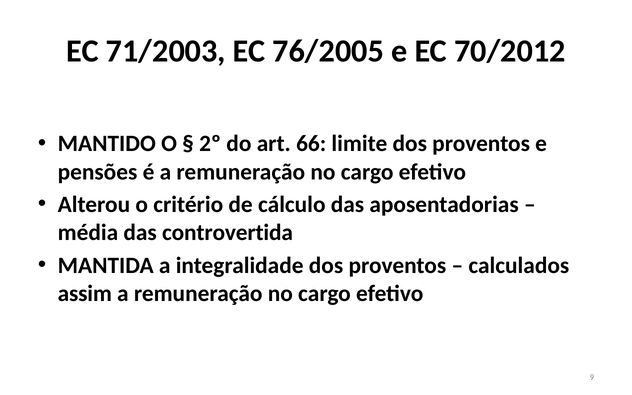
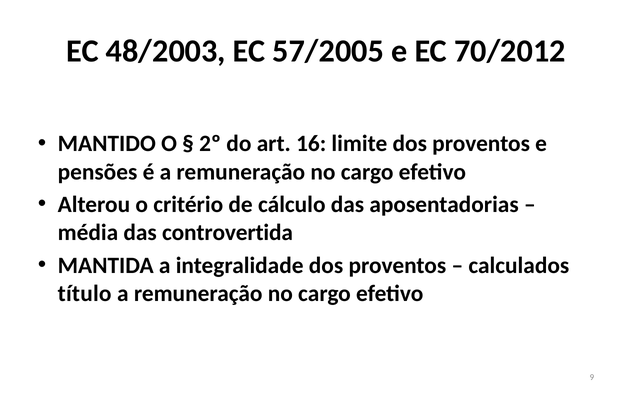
71/2003: 71/2003 -> 48/2003 (166, 51)
76/2005: 76/2005 -> 57/2005 (328, 51)
66: 66 -> 16 (311, 144)
assim: assim -> título (85, 293)
